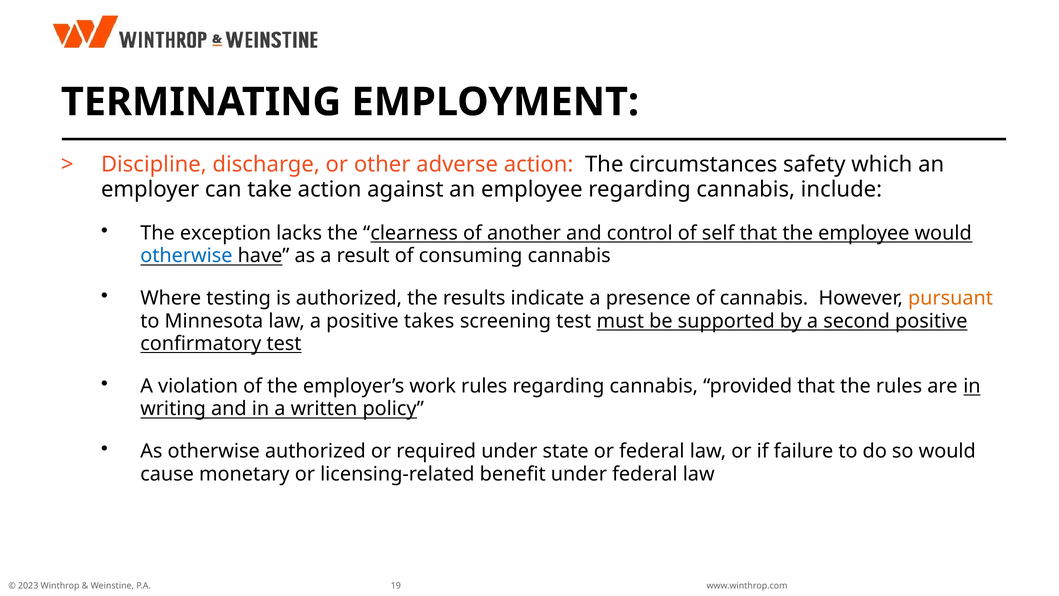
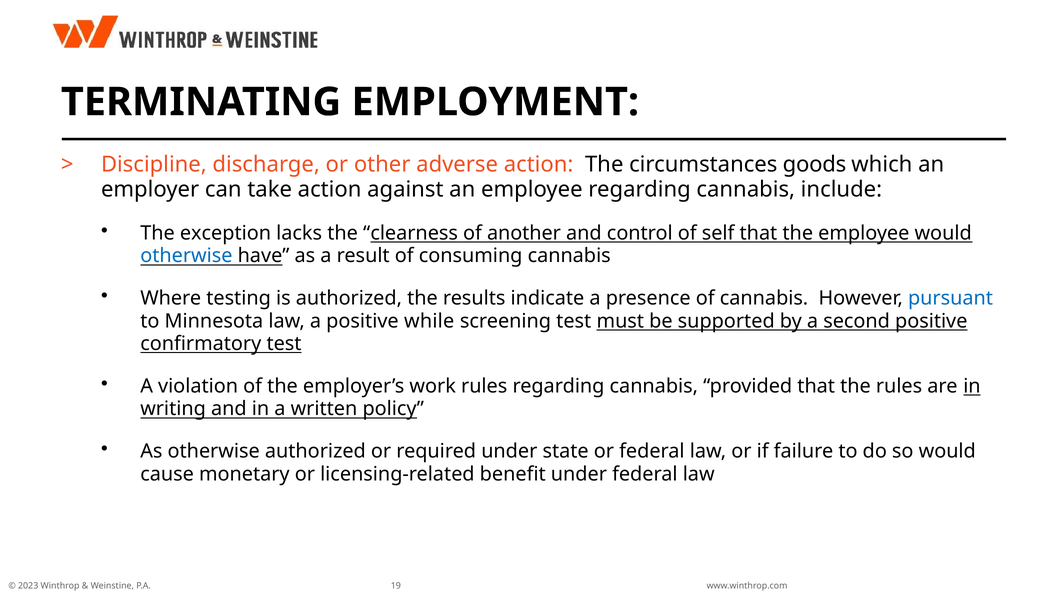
safety: safety -> goods (814, 164)
pursuant colour: orange -> blue (950, 298)
takes: takes -> while (429, 321)
